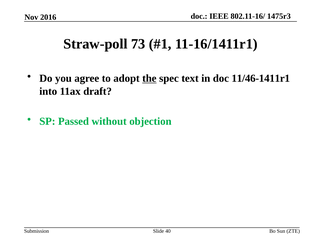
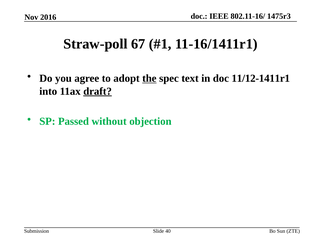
73: 73 -> 67 (138, 44)
11/46-1411r1: 11/46-1411r1 -> 11/12-1411r1 (261, 78)
draft underline: none -> present (98, 91)
